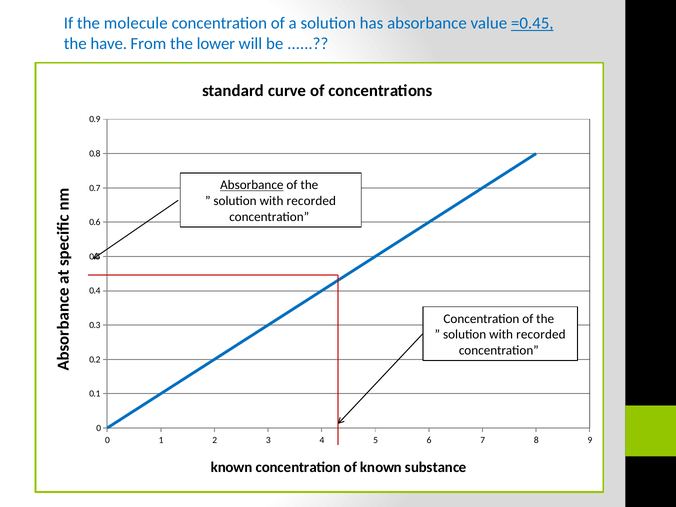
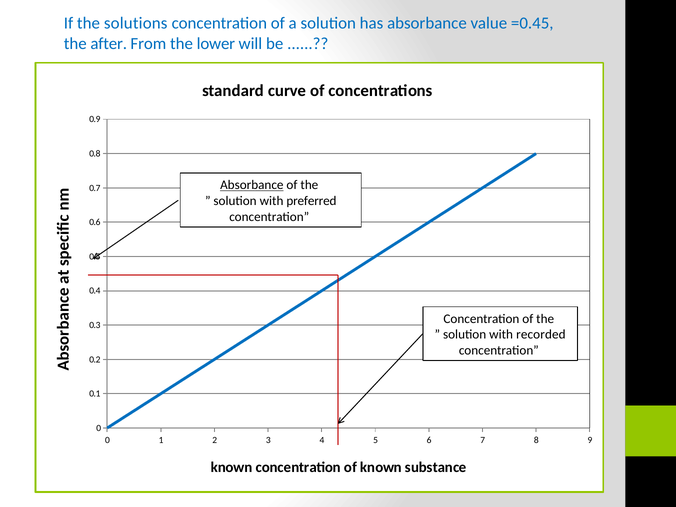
molecule: molecule -> solutions (136, 23)
=0.45 underline: present -> none (532, 23)
have: have -> after (109, 44)
recorded: recorded -> preferred (311, 201)
